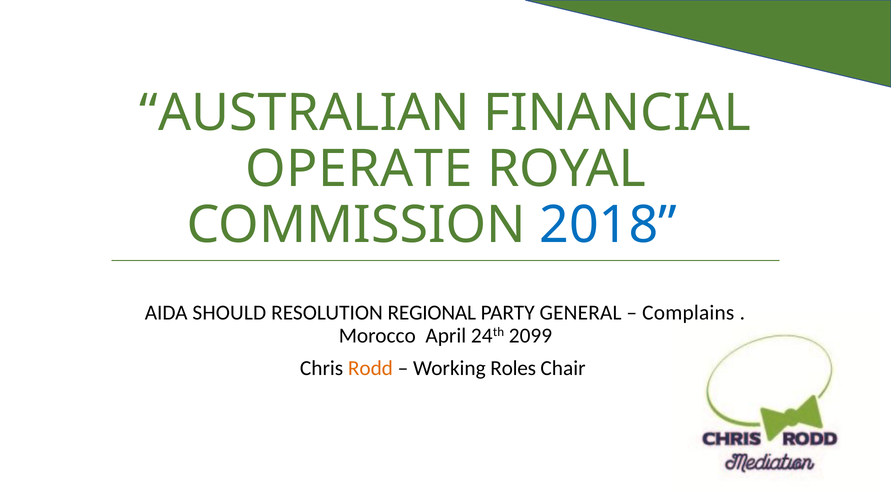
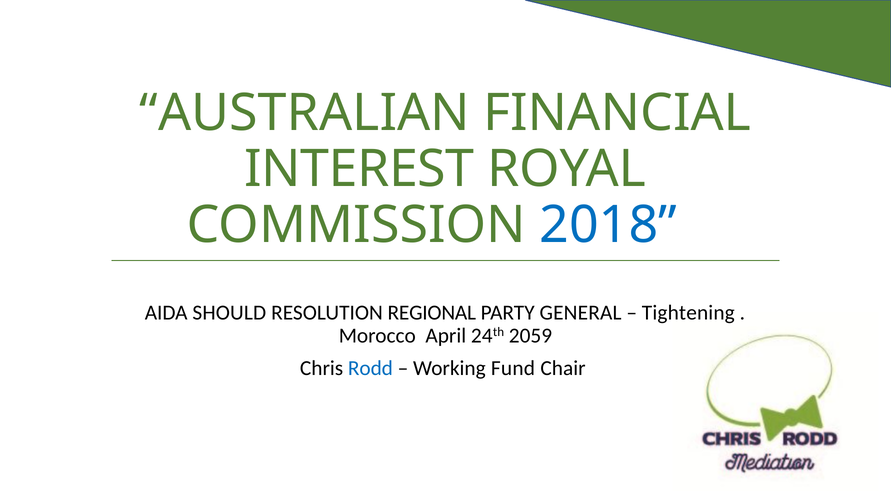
OPERATE: OPERATE -> INTEREST (359, 169)
Complains: Complains -> Tightening (688, 313)
2099: 2099 -> 2059 (530, 336)
Rodd colour: orange -> blue (370, 368)
Roles: Roles -> Fund (513, 368)
